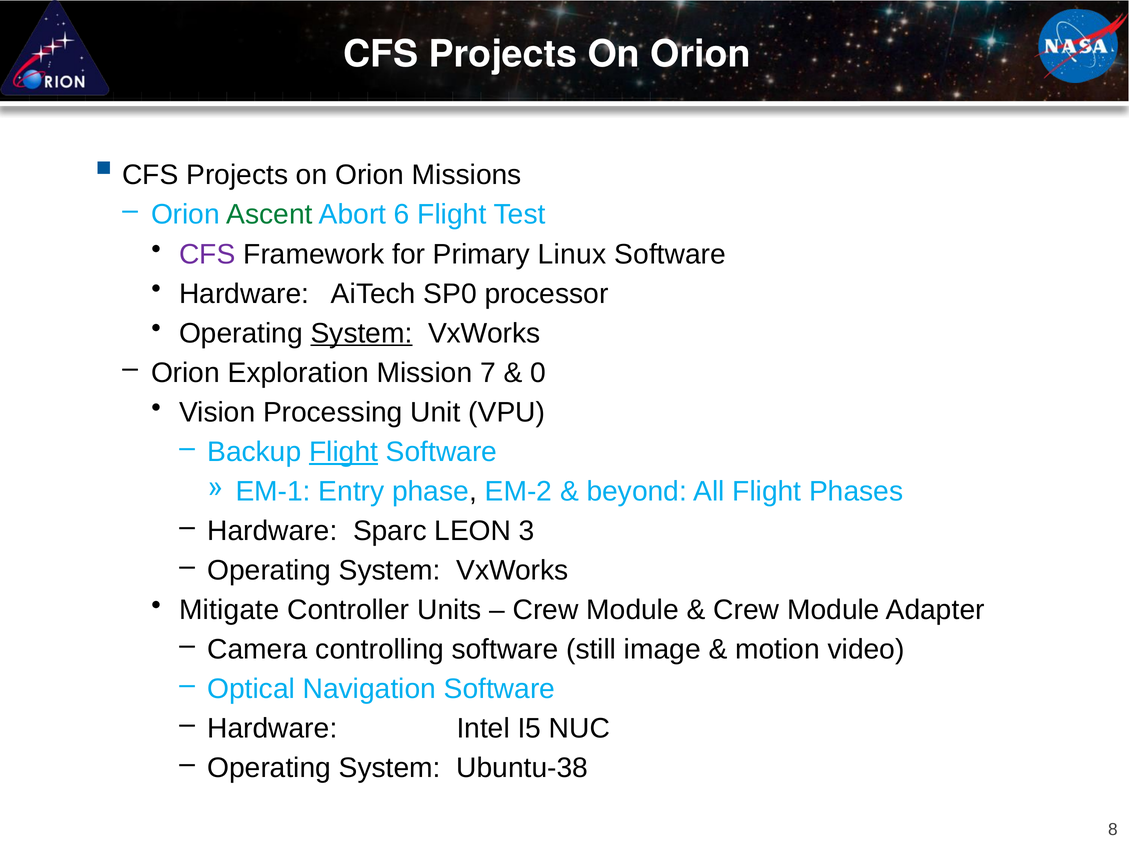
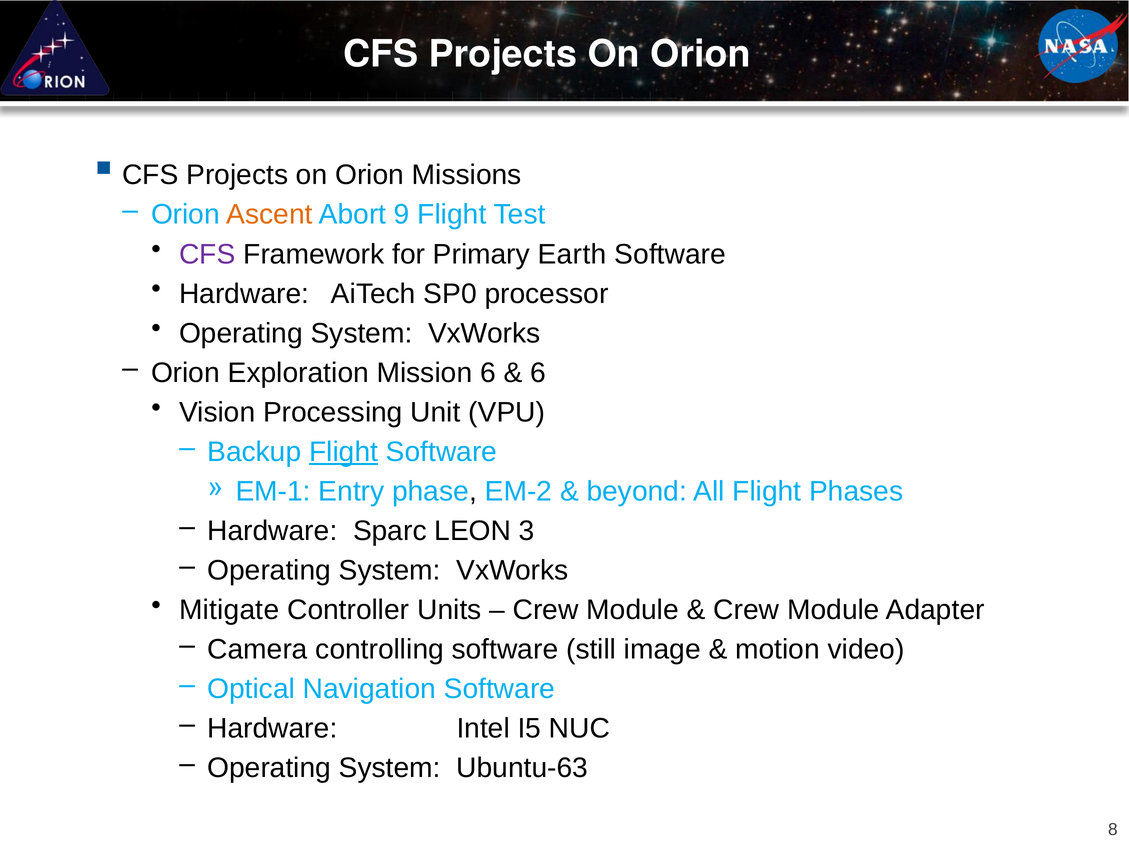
Ascent colour: green -> orange (269, 215)
6: 6 -> 9 (402, 215)
Linux: Linux -> Earth (572, 254)
System underline: present -> none (362, 333)
Mission 7: 7 -> 6 (488, 373)
0: 0 -> 6 (538, 373)
Ubuntu-38: Ubuntu-38 -> Ubuntu-63 (522, 768)
